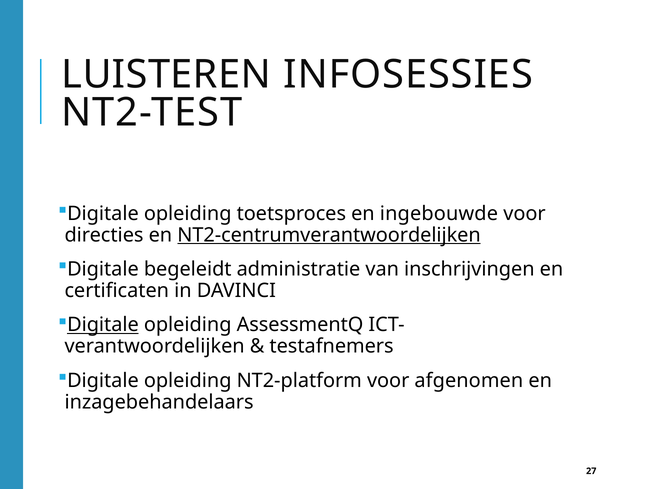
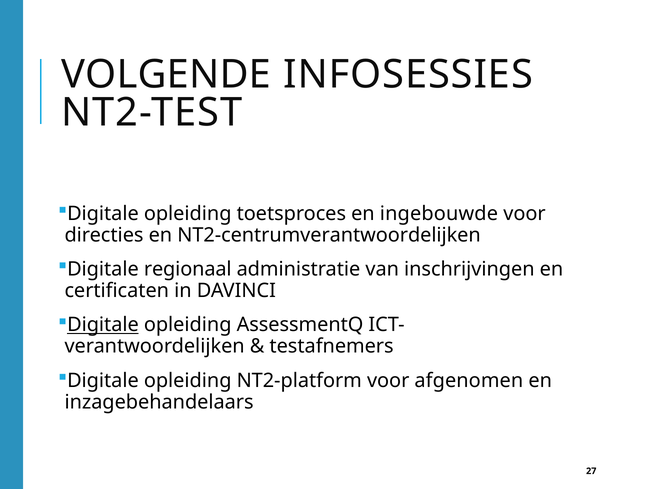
LUISTEREN: LUISTEREN -> VOLGENDE (166, 74)
NT2-centrumverantwoordelijken underline: present -> none (329, 235)
begeleidt: begeleidt -> regionaal (188, 269)
